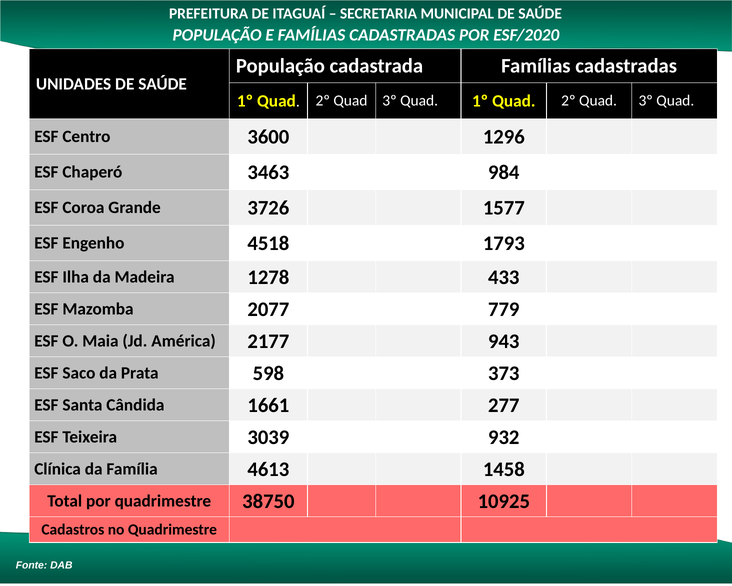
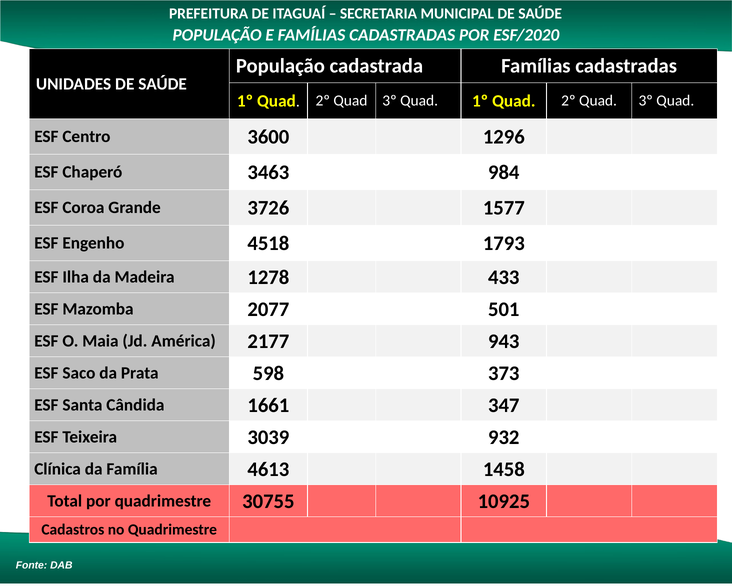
779: 779 -> 501 (504, 309)
277: 277 -> 347 (504, 405)
38750: 38750 -> 30755 (268, 501)
